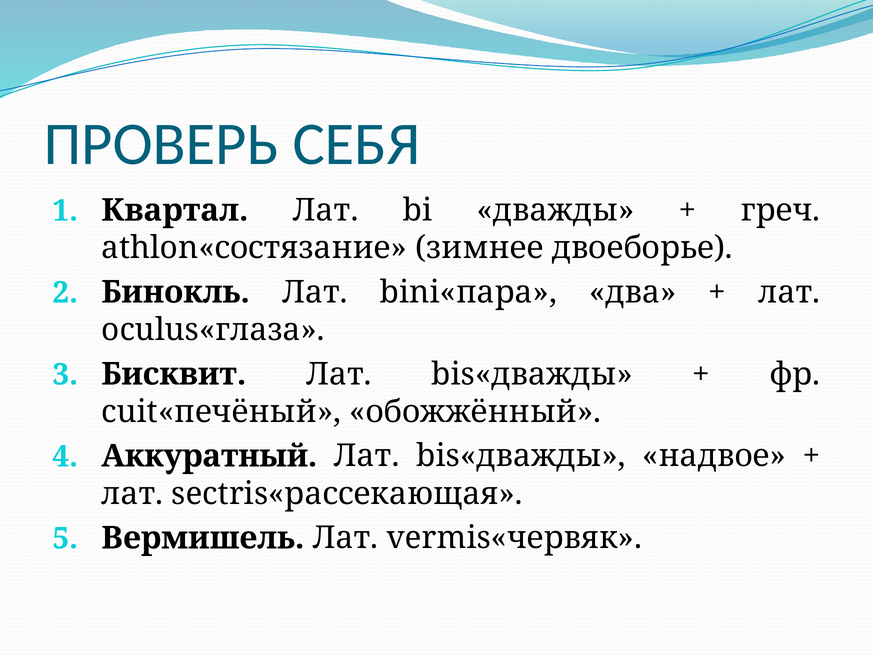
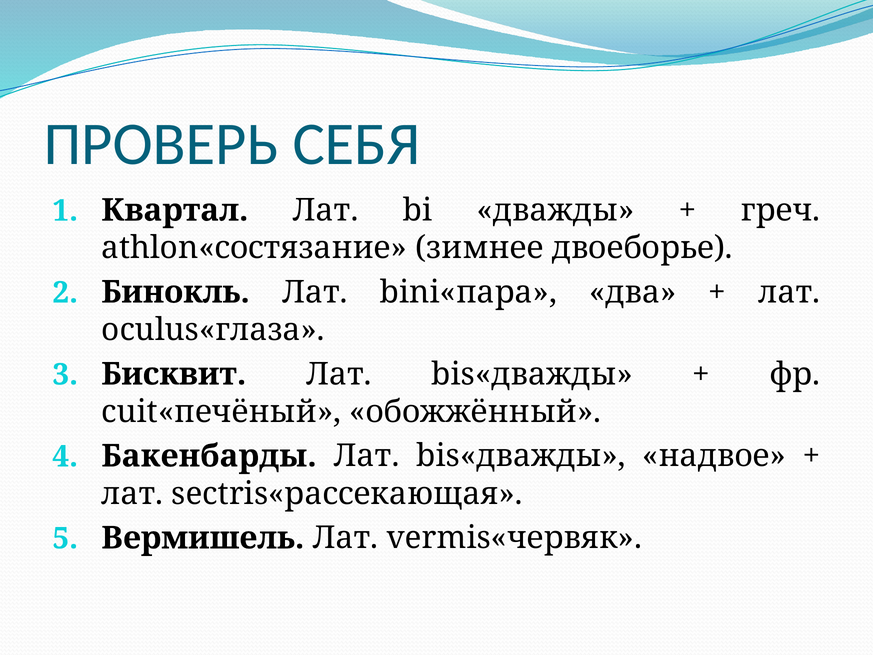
Аккуратный: Аккуратный -> Бакенбарды (209, 456)
